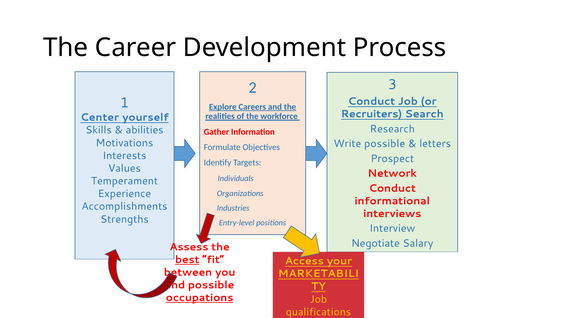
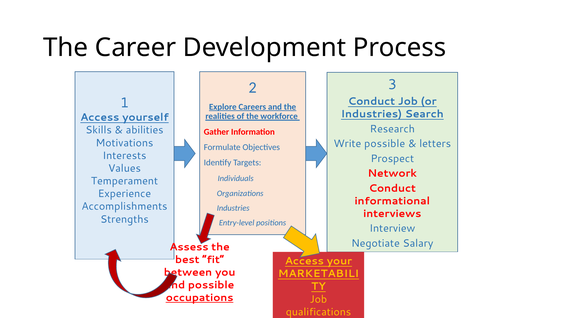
Recruiters: Recruiters -> Industries (371, 114)
Center: Center -> Access (100, 118)
best underline: present -> none (187, 260)
